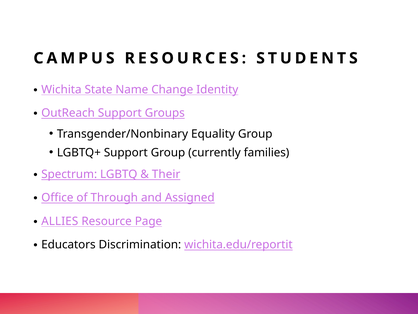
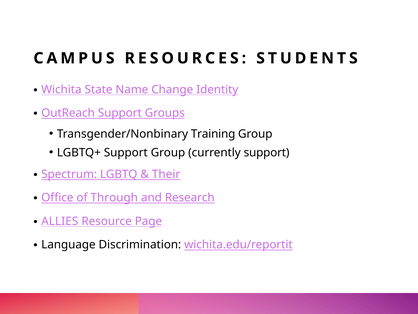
Equality: Equality -> Training (213, 134)
currently families: families -> support (267, 153)
Assigned: Assigned -> Research (190, 197)
Educators: Educators -> Language (68, 244)
